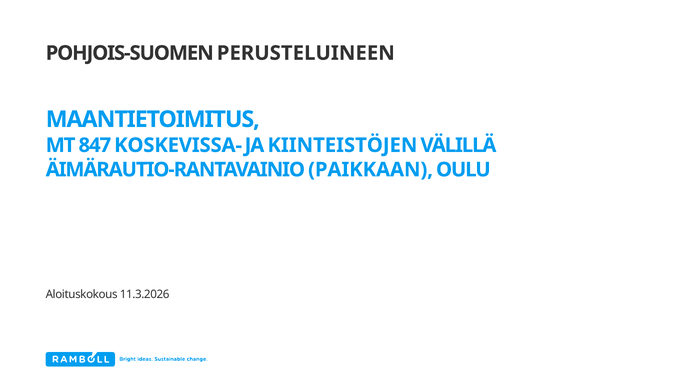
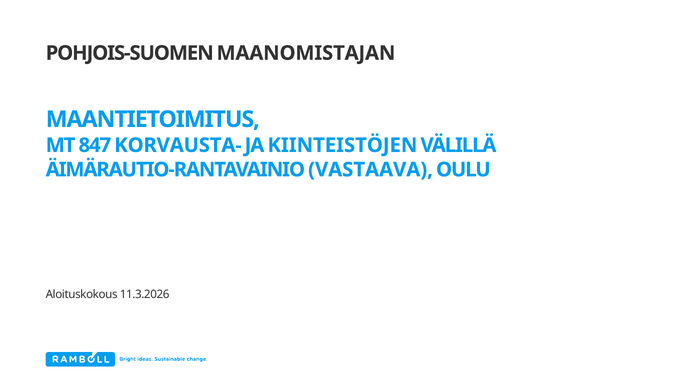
PERUSTELUINEEN: PERUSTELUINEEN -> MAANOMISTAJAN (306, 53)
KOSKEVISSA-: KOSKEVISSA- -> KORVAUSTA- (178, 145)
PAIKKAAN: PAIKKAAN -> VASTAAVA (371, 170)
